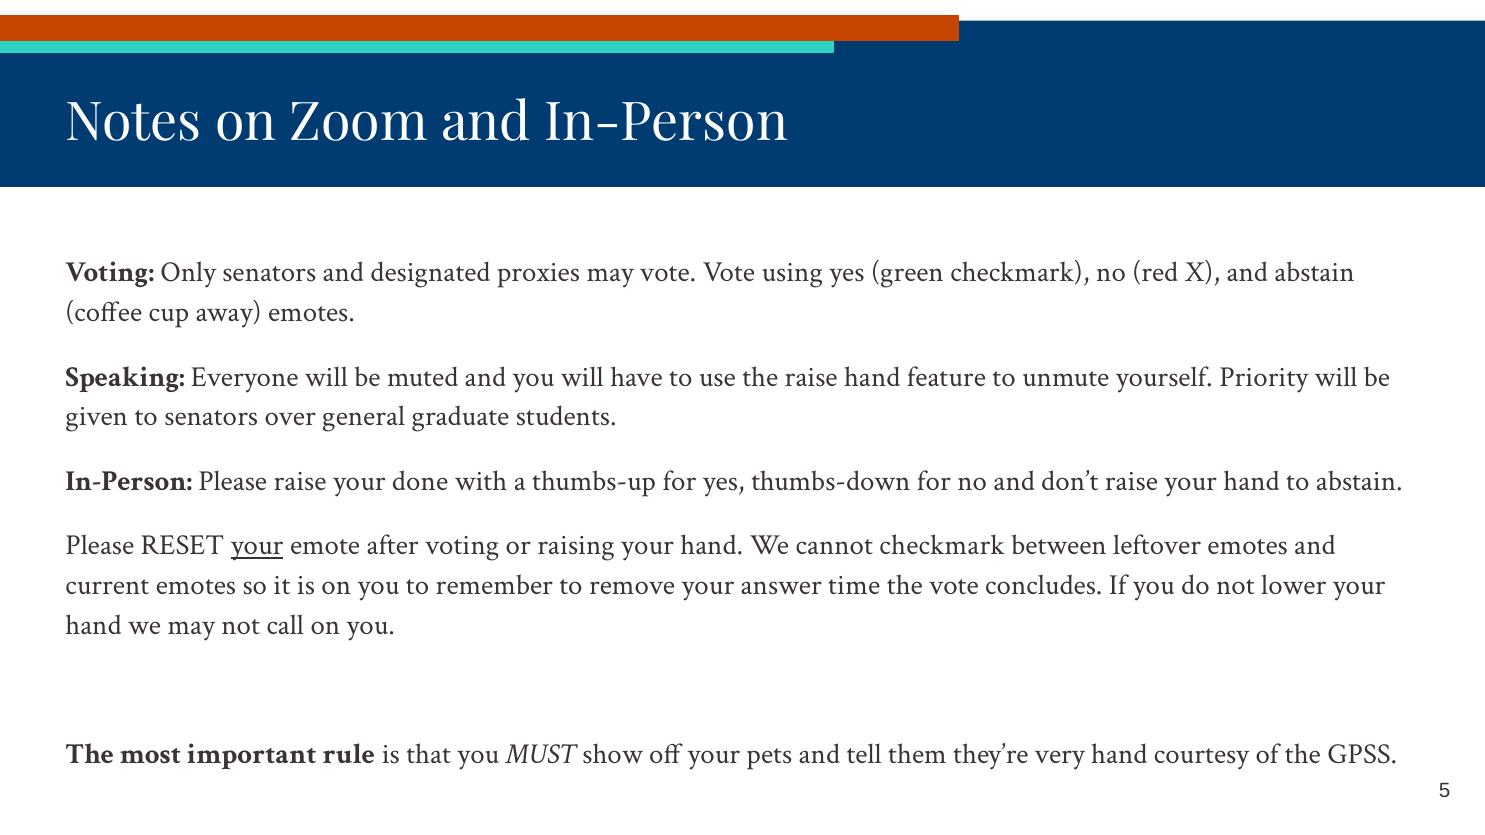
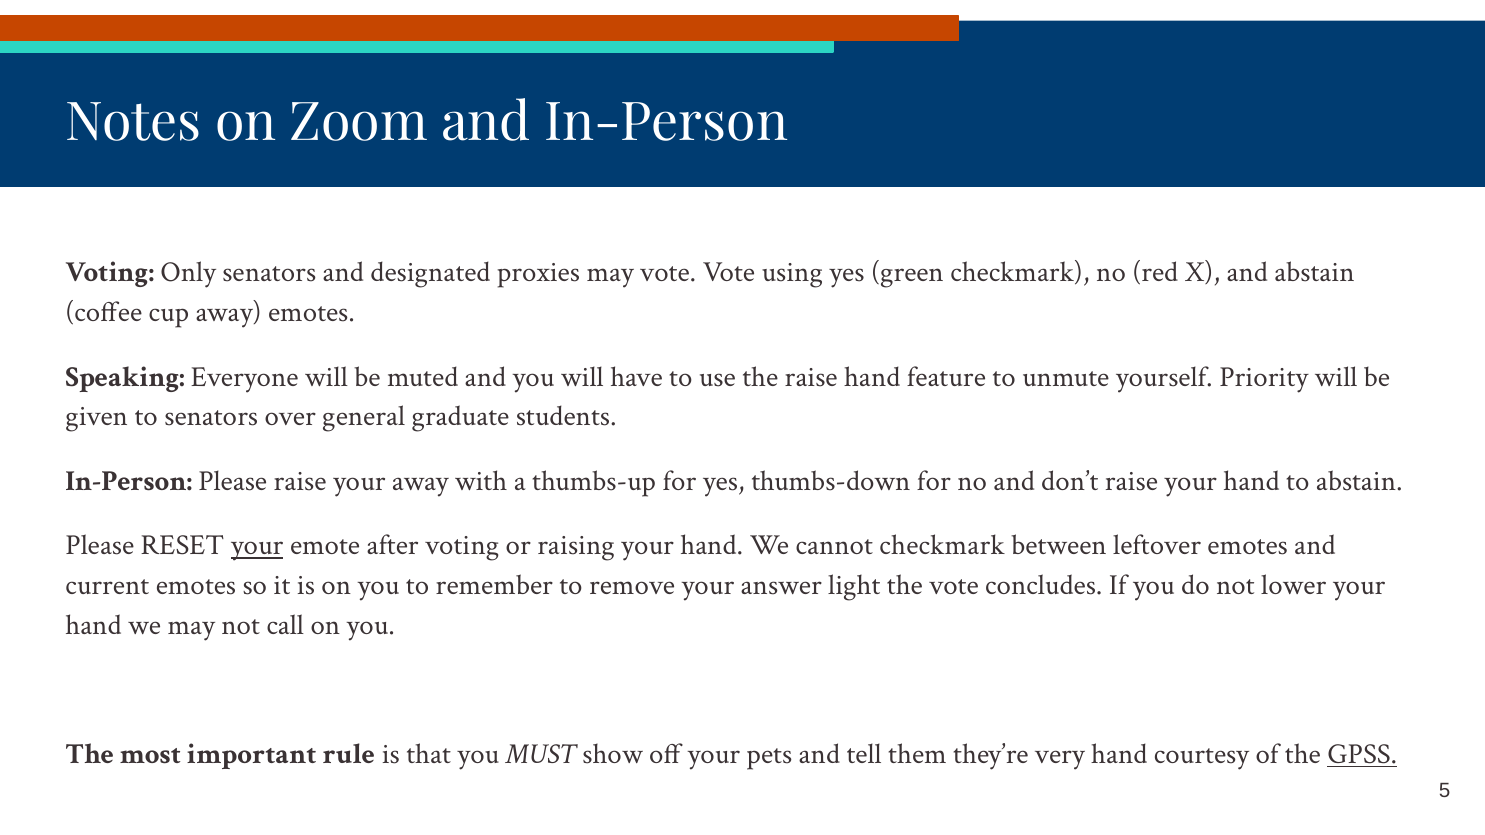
your done: done -> away (420, 481)
time: time -> light (854, 585)
GPSS underline: none -> present (1362, 754)
